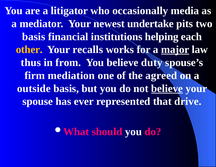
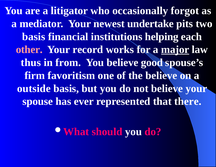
media: media -> forgot (185, 11)
other colour: yellow -> pink (29, 50)
recalls: recalls -> record (88, 50)
duty: duty -> good (152, 63)
mediation: mediation -> favoritism (71, 75)
the agreed: agreed -> believe (161, 75)
believe underline: present -> none (167, 88)
drive: drive -> there (188, 101)
